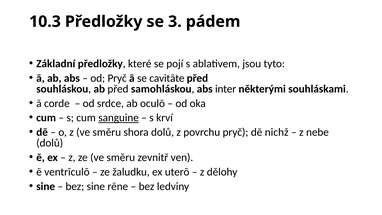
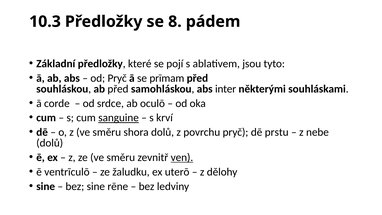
3: 3 -> 8 (175, 22)
cavitāte: cavitāte -> prīmam (167, 78)
nichž: nichž -> prstu (277, 132)
ven underline: none -> present (182, 157)
